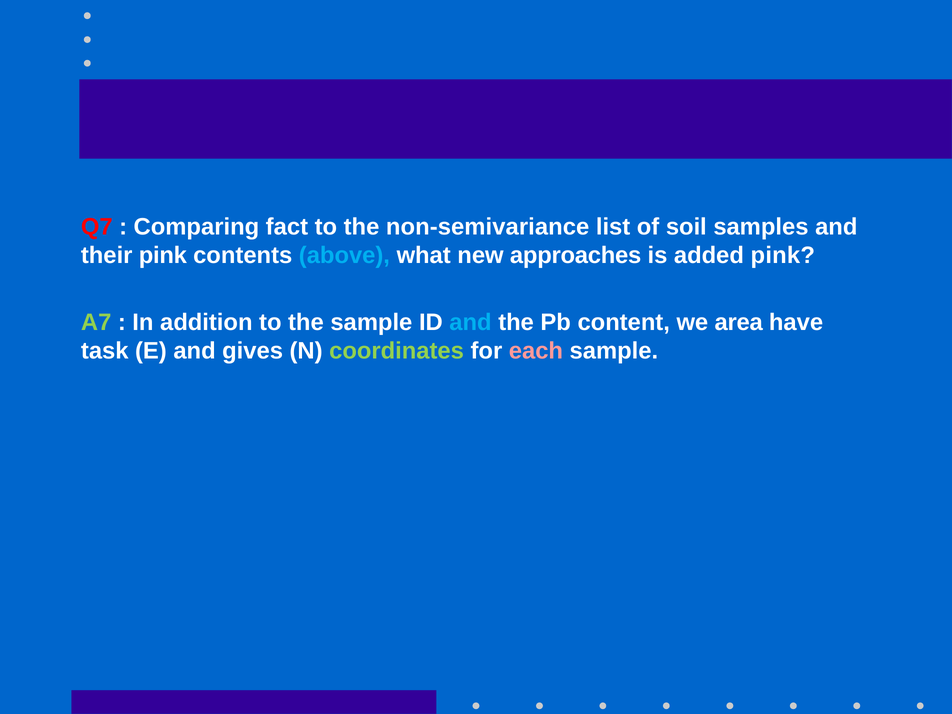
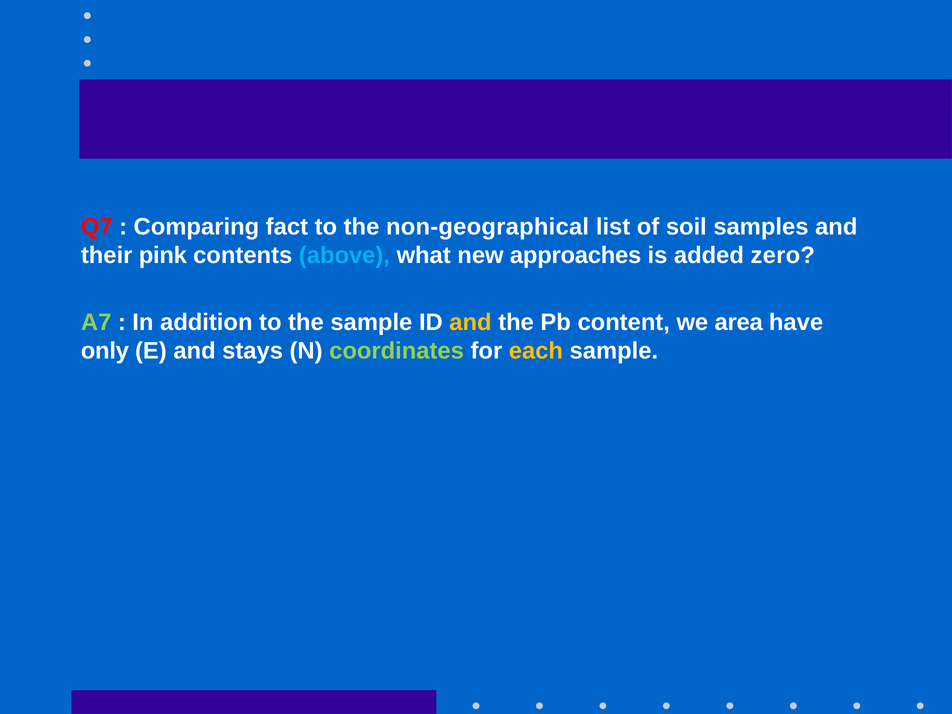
non-semivariance: non-semivariance -> non-geographical (488, 227)
added pink: pink -> zero (783, 256)
and colour: light blue -> yellow (470, 322)
task: task -> only (105, 351)
gives: gives -> stays (253, 351)
each colour: pink -> yellow (536, 351)
